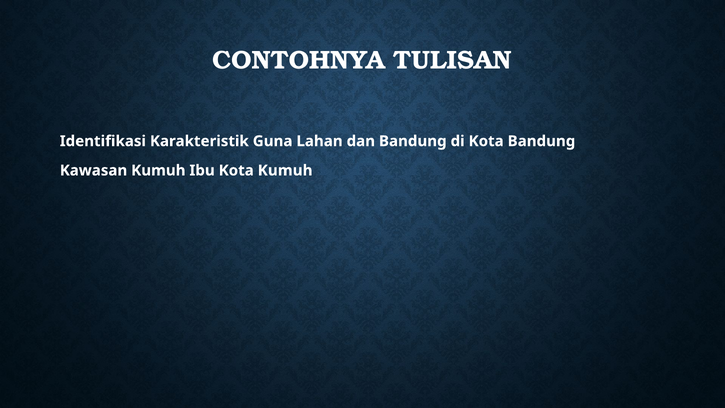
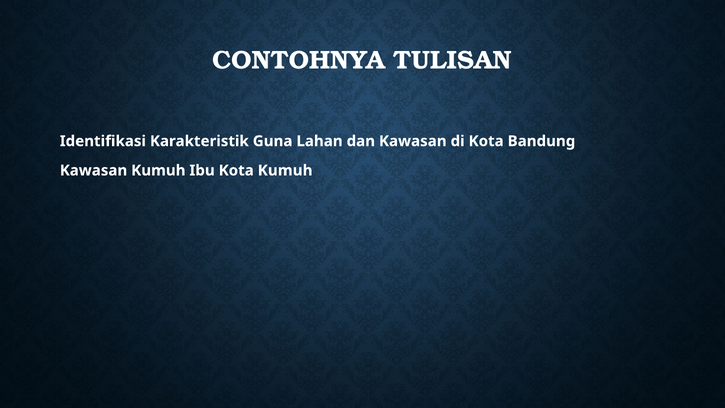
dan Bandung: Bandung -> Kawasan (413, 141)
